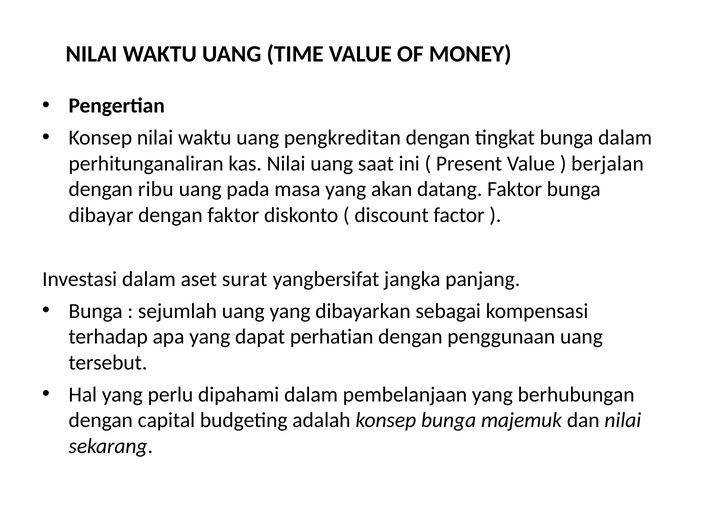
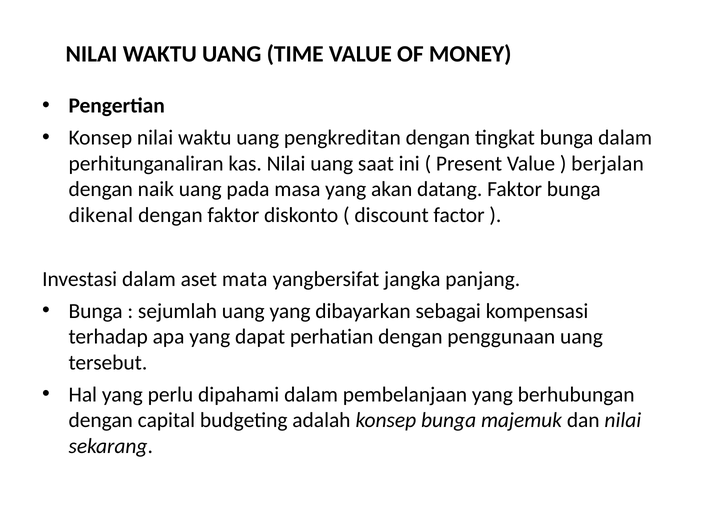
ribu: ribu -> naik (156, 189)
dibayar: dibayar -> dikenal (101, 215)
surat: surat -> mata (245, 279)
